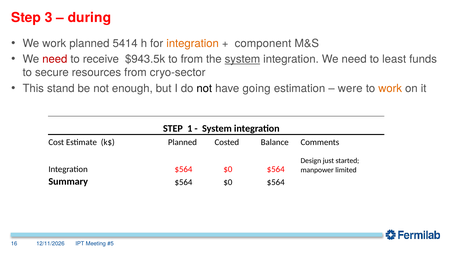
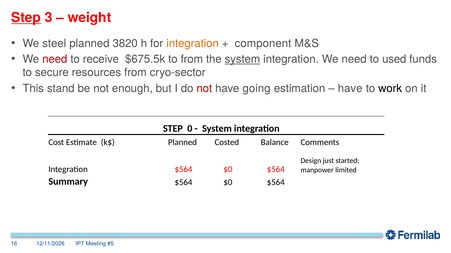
Step underline: none -> present (26, 18)
during: during -> weight (89, 18)
We work: work -> steel (54, 43)
5414: 5414 -> 3820 (125, 43)
$943.5k: $943.5k -> $675.5k (145, 59)
least: least -> used (394, 59)
not colour: black -> red (204, 89)
were: were -> have (350, 89)
work colour: orange -> black (390, 89)
1: 1 -> 0 (190, 129)
